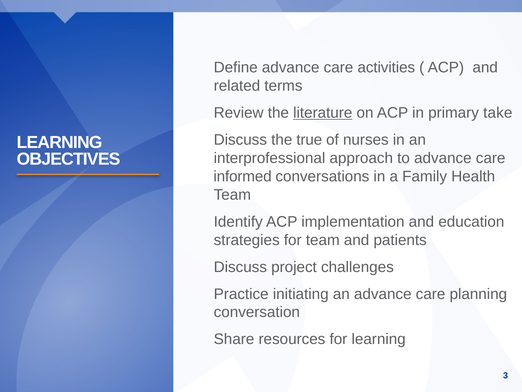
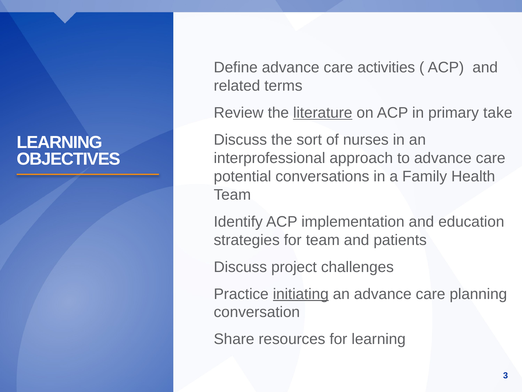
true: true -> sort (309, 140)
informed: informed -> potential (242, 176)
initiating underline: none -> present (301, 294)
